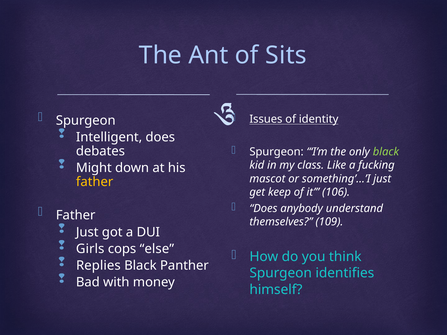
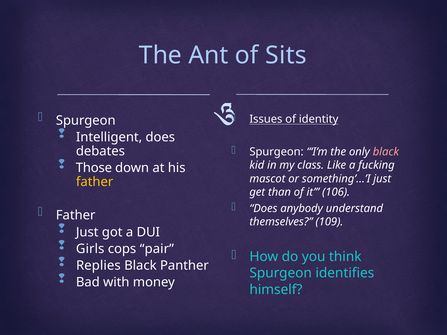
black colour: light green -> pink (386, 152)
Might: Might -> Those (94, 168)
keep: keep -> than (279, 192)
else: else -> pair (157, 249)
